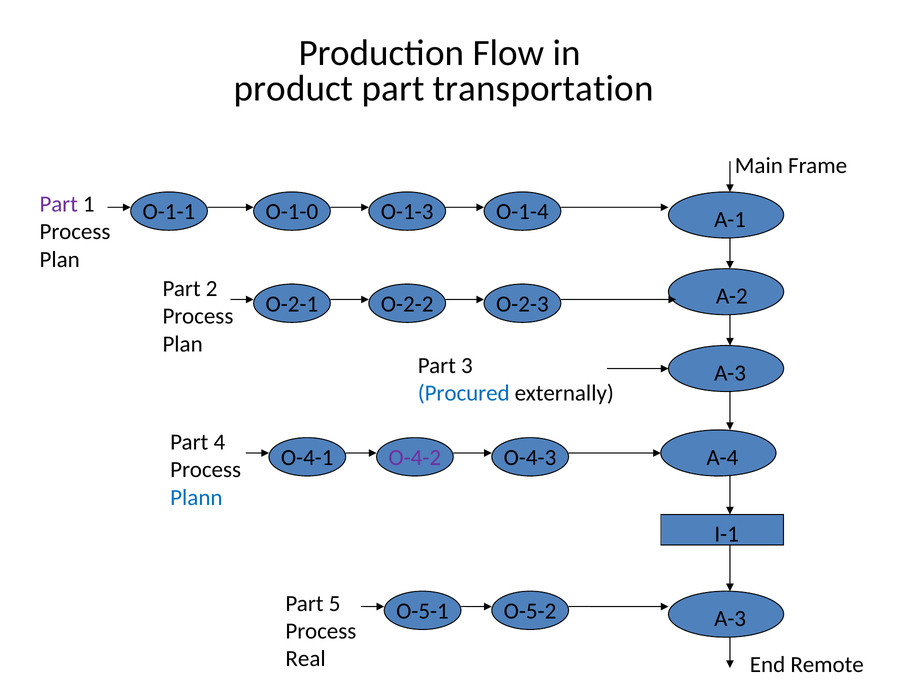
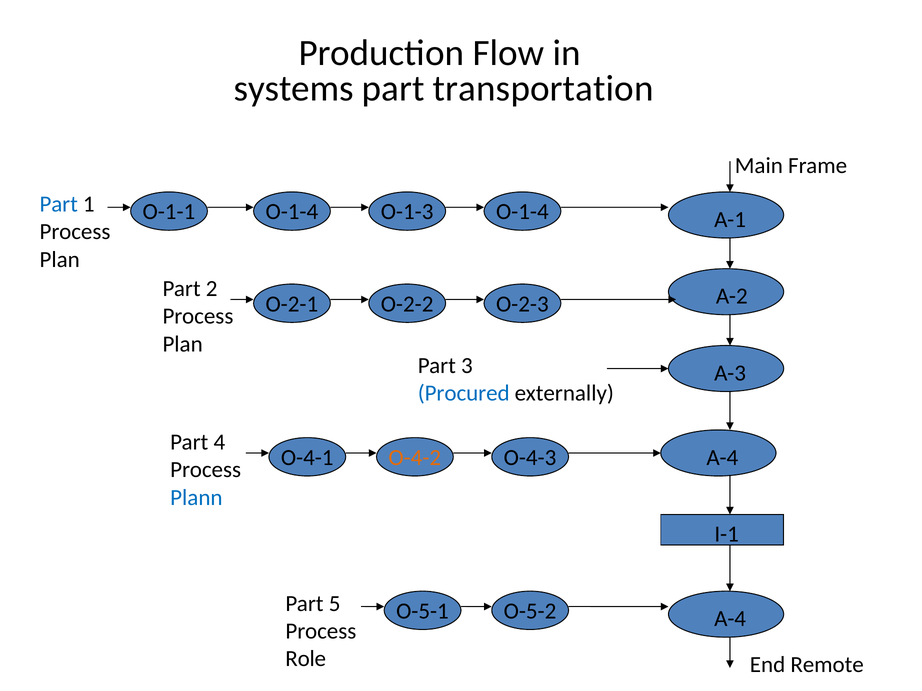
product: product -> systems (294, 89)
Part colour: purple -> blue (59, 204)
O-1-1 O-1-0: O-1-0 -> O-1-4 (292, 212)
O-4-2 colour: purple -> orange (415, 458)
A-3: A-3 -> A-4 (730, 619)
Real: Real -> Role (306, 659)
